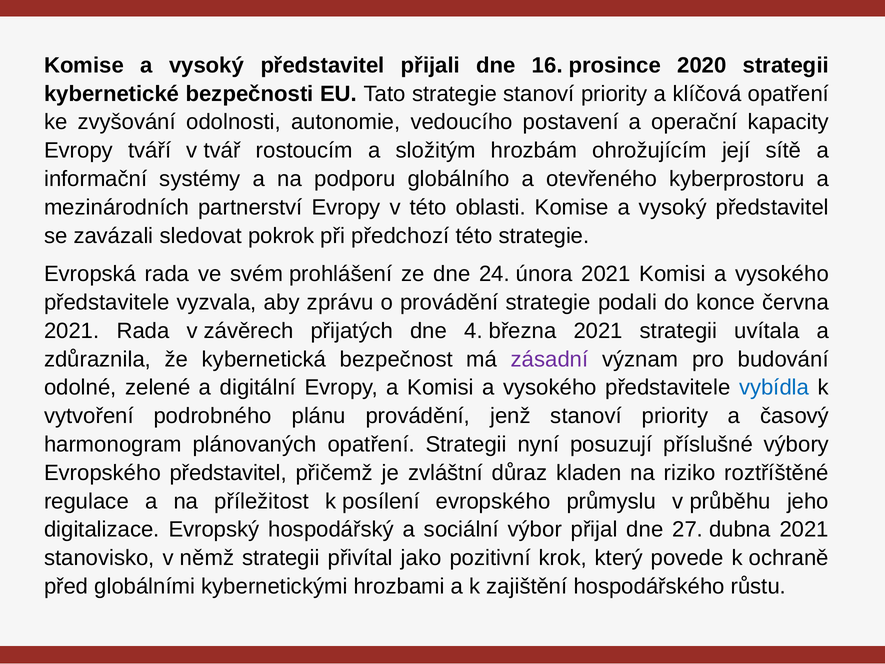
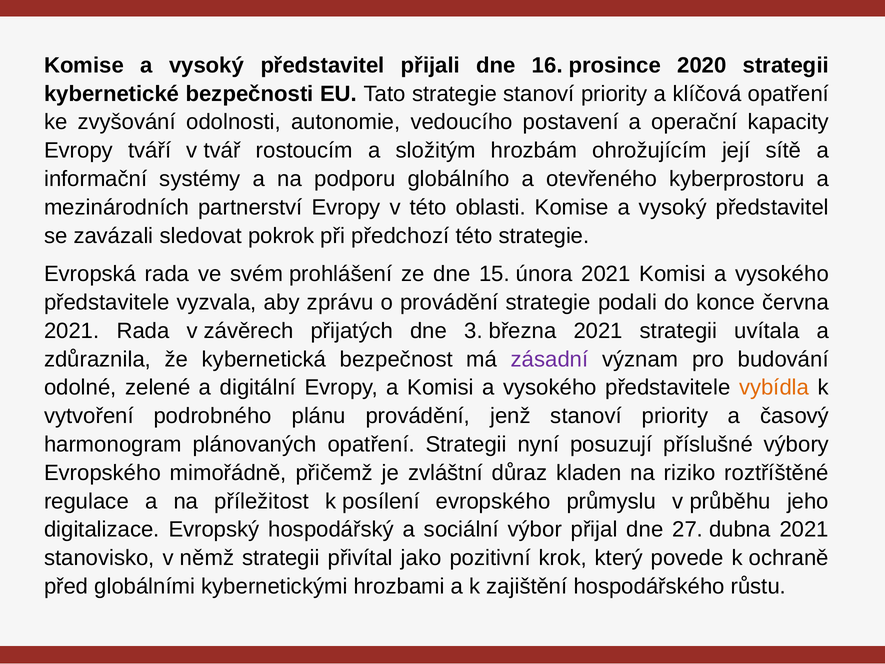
24: 24 -> 15 (494, 274)
4: 4 -> 3 (473, 331)
vybídla colour: blue -> orange (774, 387)
Evropského představitel: představitel -> mimořádně (228, 473)
